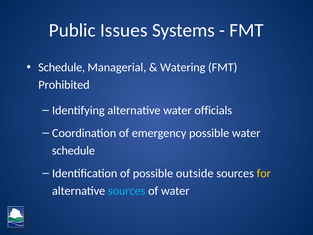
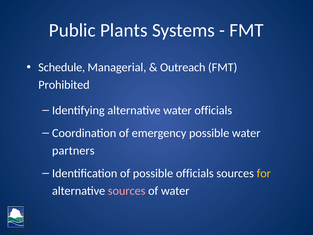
Issues: Issues -> Plants (124, 30)
Watering: Watering -> Outreach (183, 67)
schedule: schedule -> partners (73, 150)
possible outside: outside -> officials (195, 173)
sources colour: light blue -> pink (127, 191)
